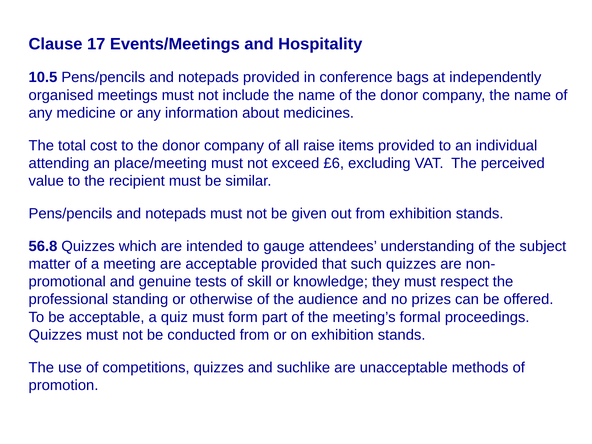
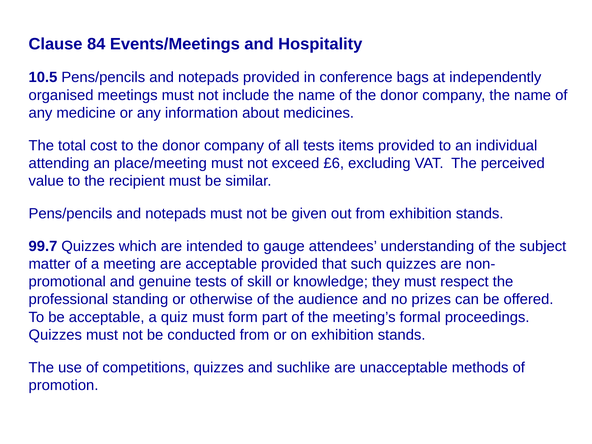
17: 17 -> 84 (96, 44)
all raise: raise -> tests (319, 145)
56.8: 56.8 -> 99.7 (43, 246)
